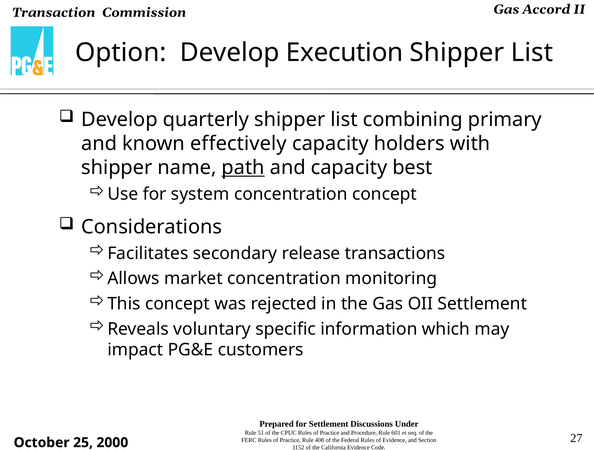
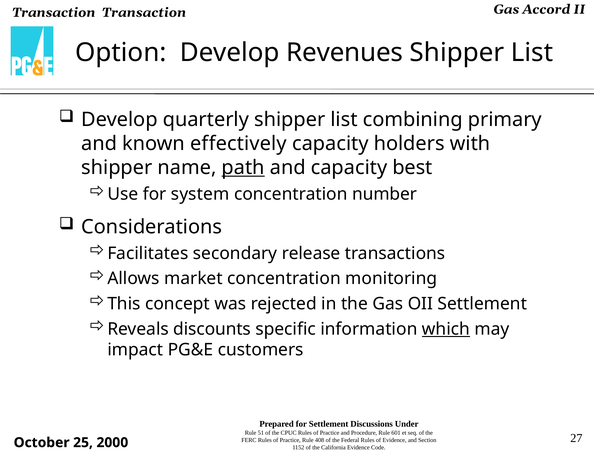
Commission: Commission -> Transaction (144, 13)
Execution: Execution -> Revenues (345, 52)
concentration concept: concept -> number (385, 194)
voluntary: voluntary -> discounts (212, 329)
which underline: none -> present (446, 329)
